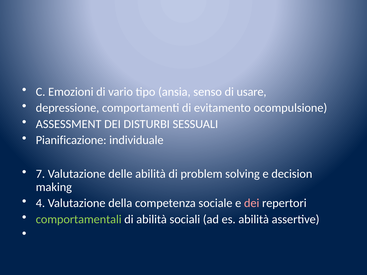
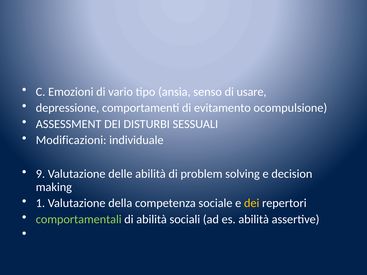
Pianificazione: Pianificazione -> Modificazioni (71, 140)
7: 7 -> 9 (40, 174)
4: 4 -> 1 (40, 203)
dei colour: pink -> yellow (252, 203)
